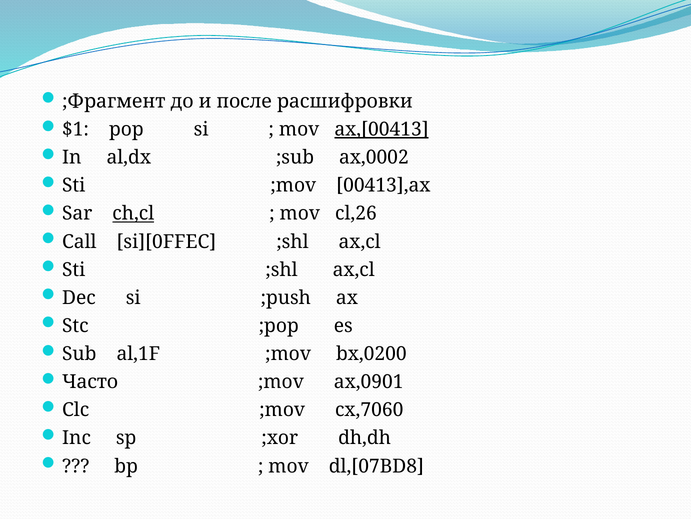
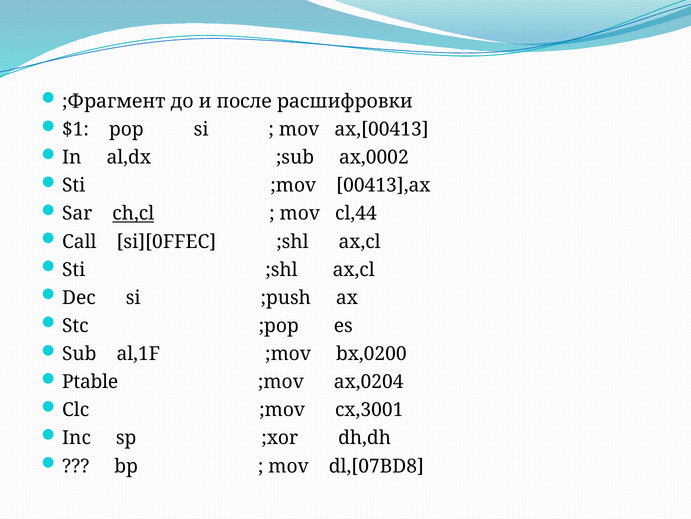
ax,[00413 underline: present -> none (382, 129)
cl,26: cl,26 -> cl,44 (356, 213)
Часто: Часто -> Ptable (90, 381)
ax,0901: ax,0901 -> ax,0204 (369, 381)
cx,7060: cx,7060 -> cx,3001 (369, 409)
